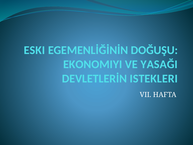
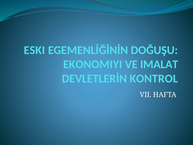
YASAĞI: YASAĞI -> IMALAT (159, 64)
ISTEKLERI: ISTEKLERI -> KONTROL (154, 78)
